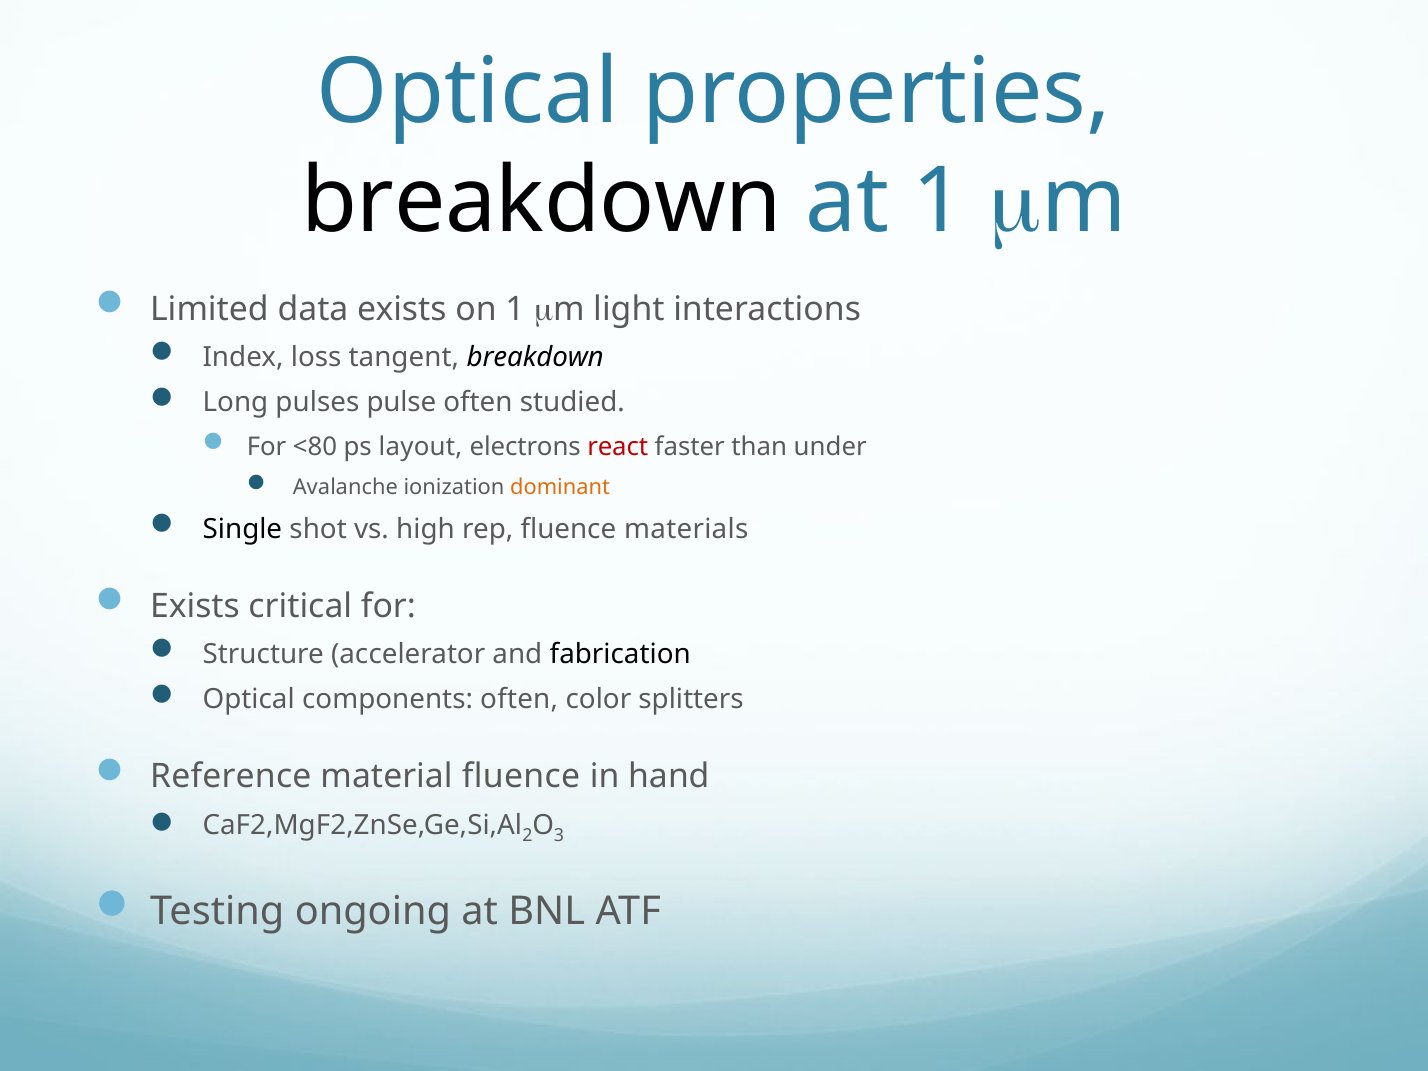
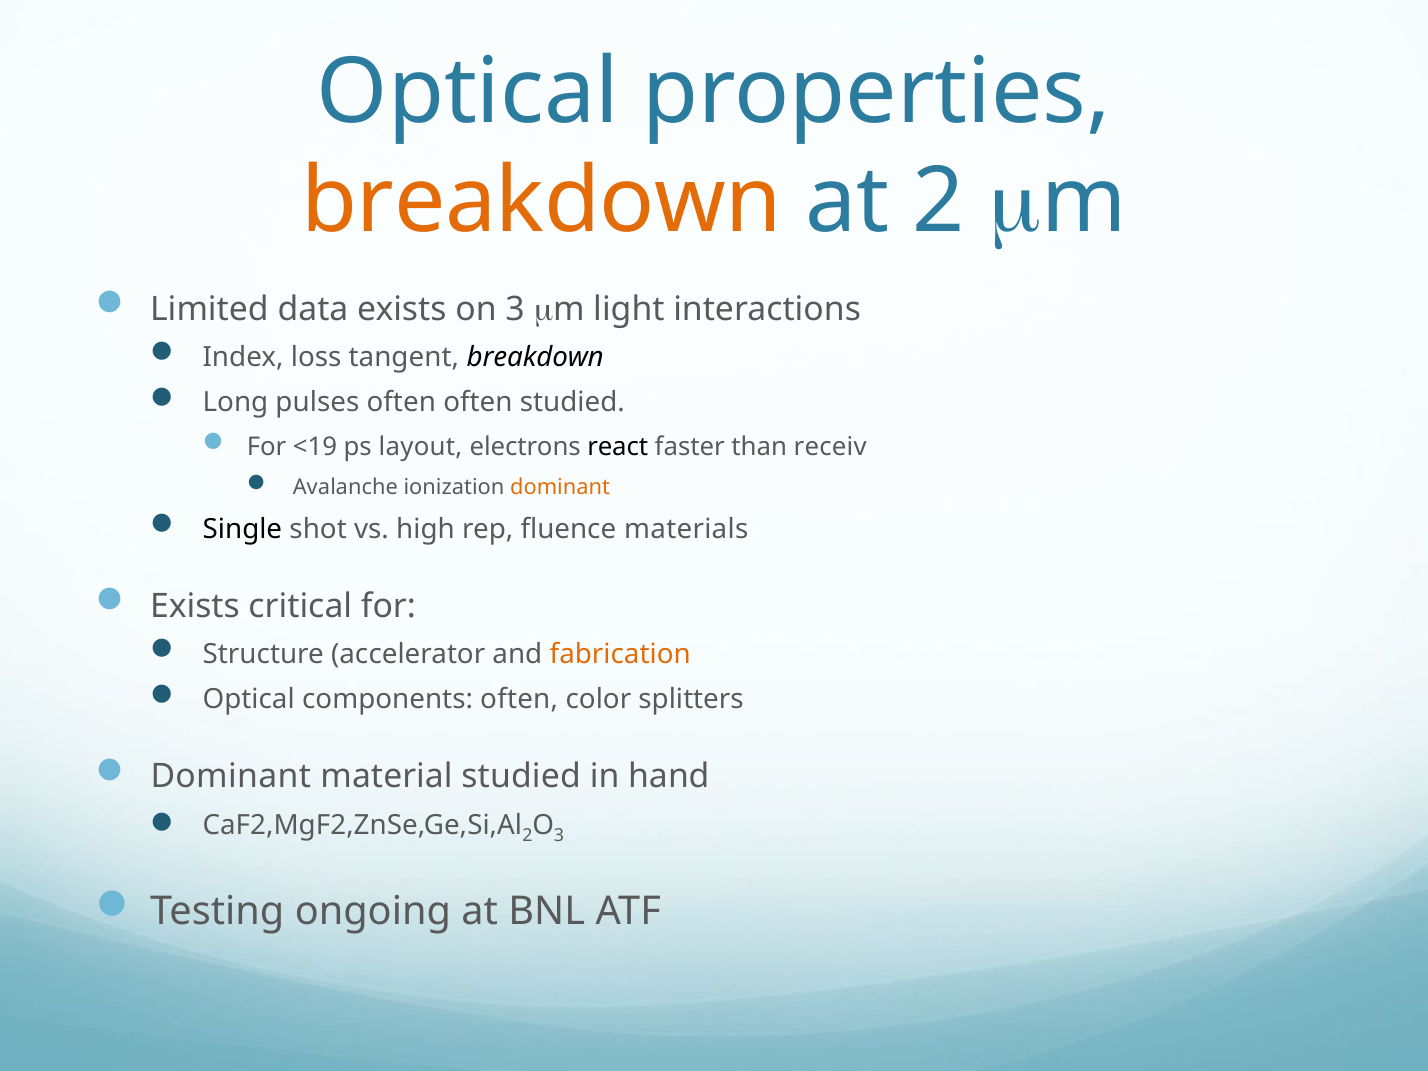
breakdown colour: black -> orange (542, 202)
at 1: 1 -> 2 (939, 202)
on 1: 1 -> 3 (515, 309)
pulses pulse: pulse -> often (401, 403)
<80: <80 -> <19 (315, 447)
react colour: red -> black (618, 447)
under: under -> receiv (830, 447)
fabrication colour: black -> orange (620, 654)
Reference: Reference -> Dominant (231, 777)
material fluence: fluence -> studied (521, 777)
